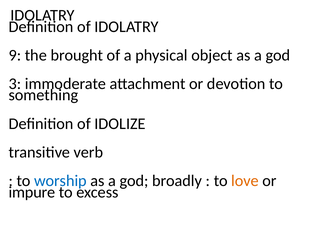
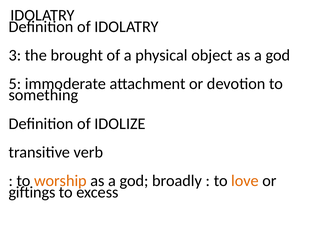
9: 9 -> 3 (15, 55)
3: 3 -> 5 (15, 84)
worship colour: blue -> orange (60, 181)
impure: impure -> giftings (32, 192)
